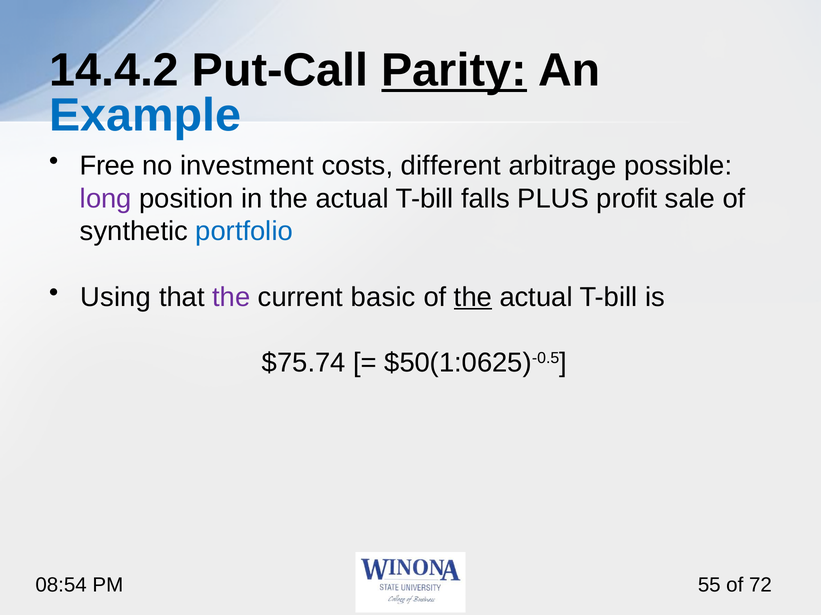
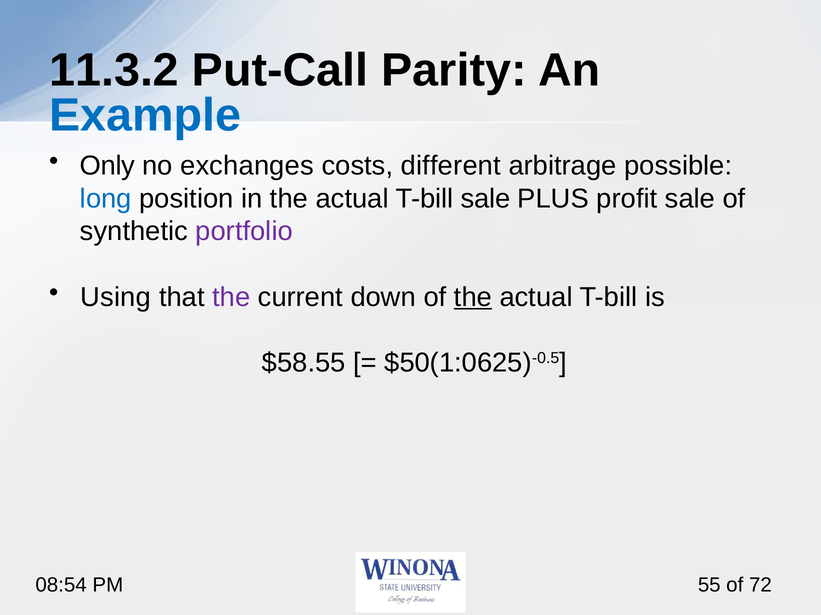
14.4.2: 14.4.2 -> 11.3.2 (114, 71)
Parity underline: present -> none (454, 71)
Free: Free -> Only (107, 166)
investment: investment -> exchanges (247, 166)
long colour: purple -> blue (106, 199)
T-bill falls: falls -> sale (486, 199)
portfolio colour: blue -> purple (244, 232)
basic: basic -> down (383, 297)
$75.74: $75.74 -> $58.55 (304, 363)
